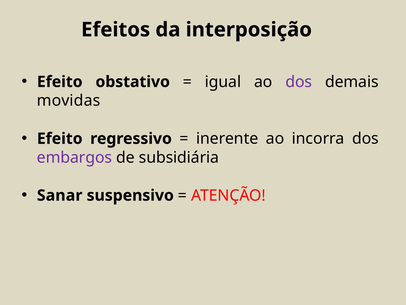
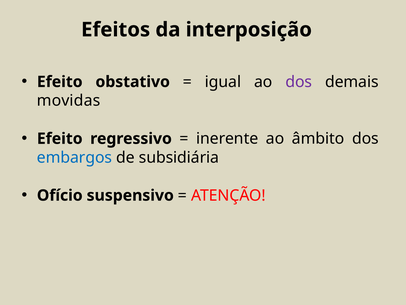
incorra: incorra -> âmbito (318, 138)
embargos colour: purple -> blue (75, 157)
Sanar: Sanar -> Ofício (60, 195)
